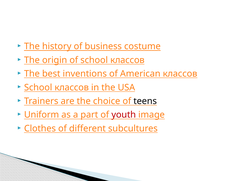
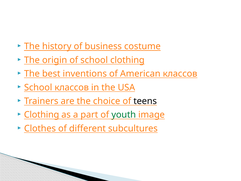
of school классов: классов -> clothing (127, 60)
Uniform: Uniform -> Clothing (42, 115)
youth colour: red -> green (124, 115)
